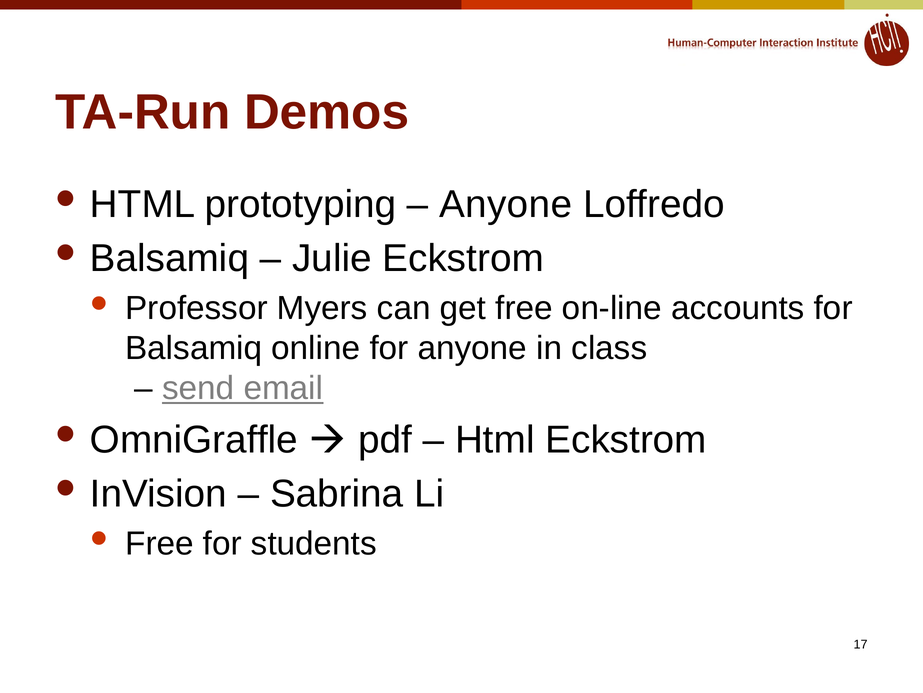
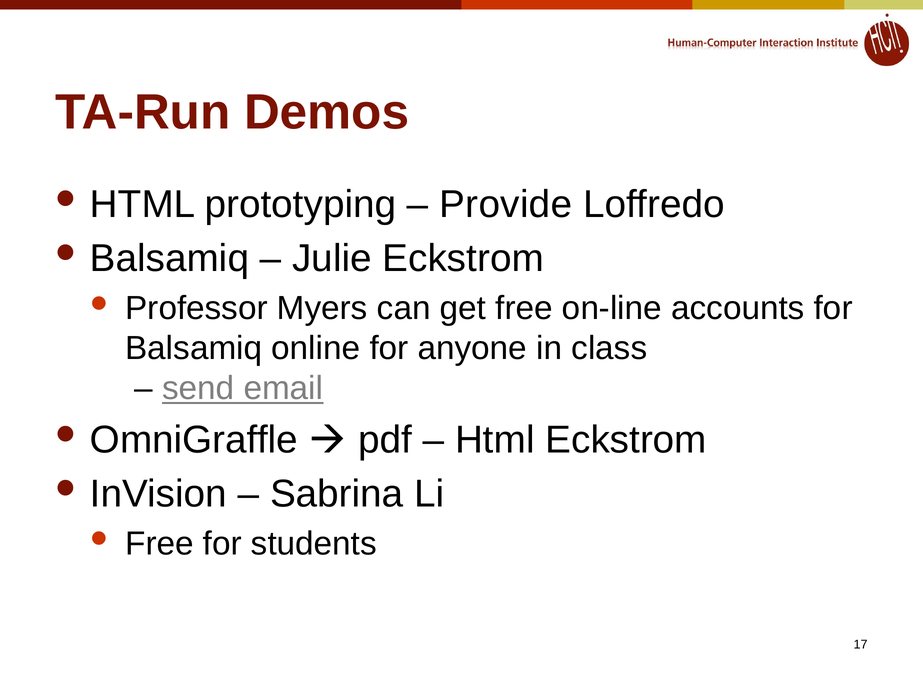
Anyone: Anyone -> Provide (506, 204)
